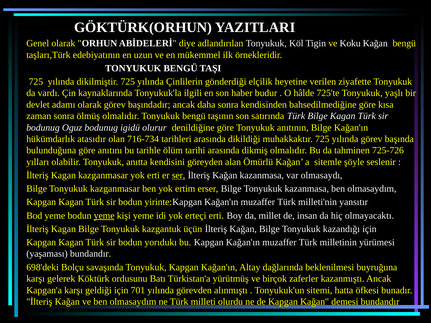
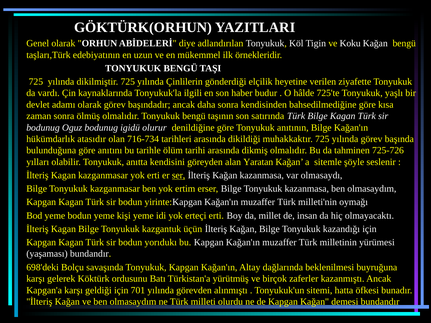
Ömürlü: Ömürlü -> Yaratan (258, 162)
yansıtır: yansıtır -> oymağı (354, 202)
yeme underline: present -> none (104, 216)
